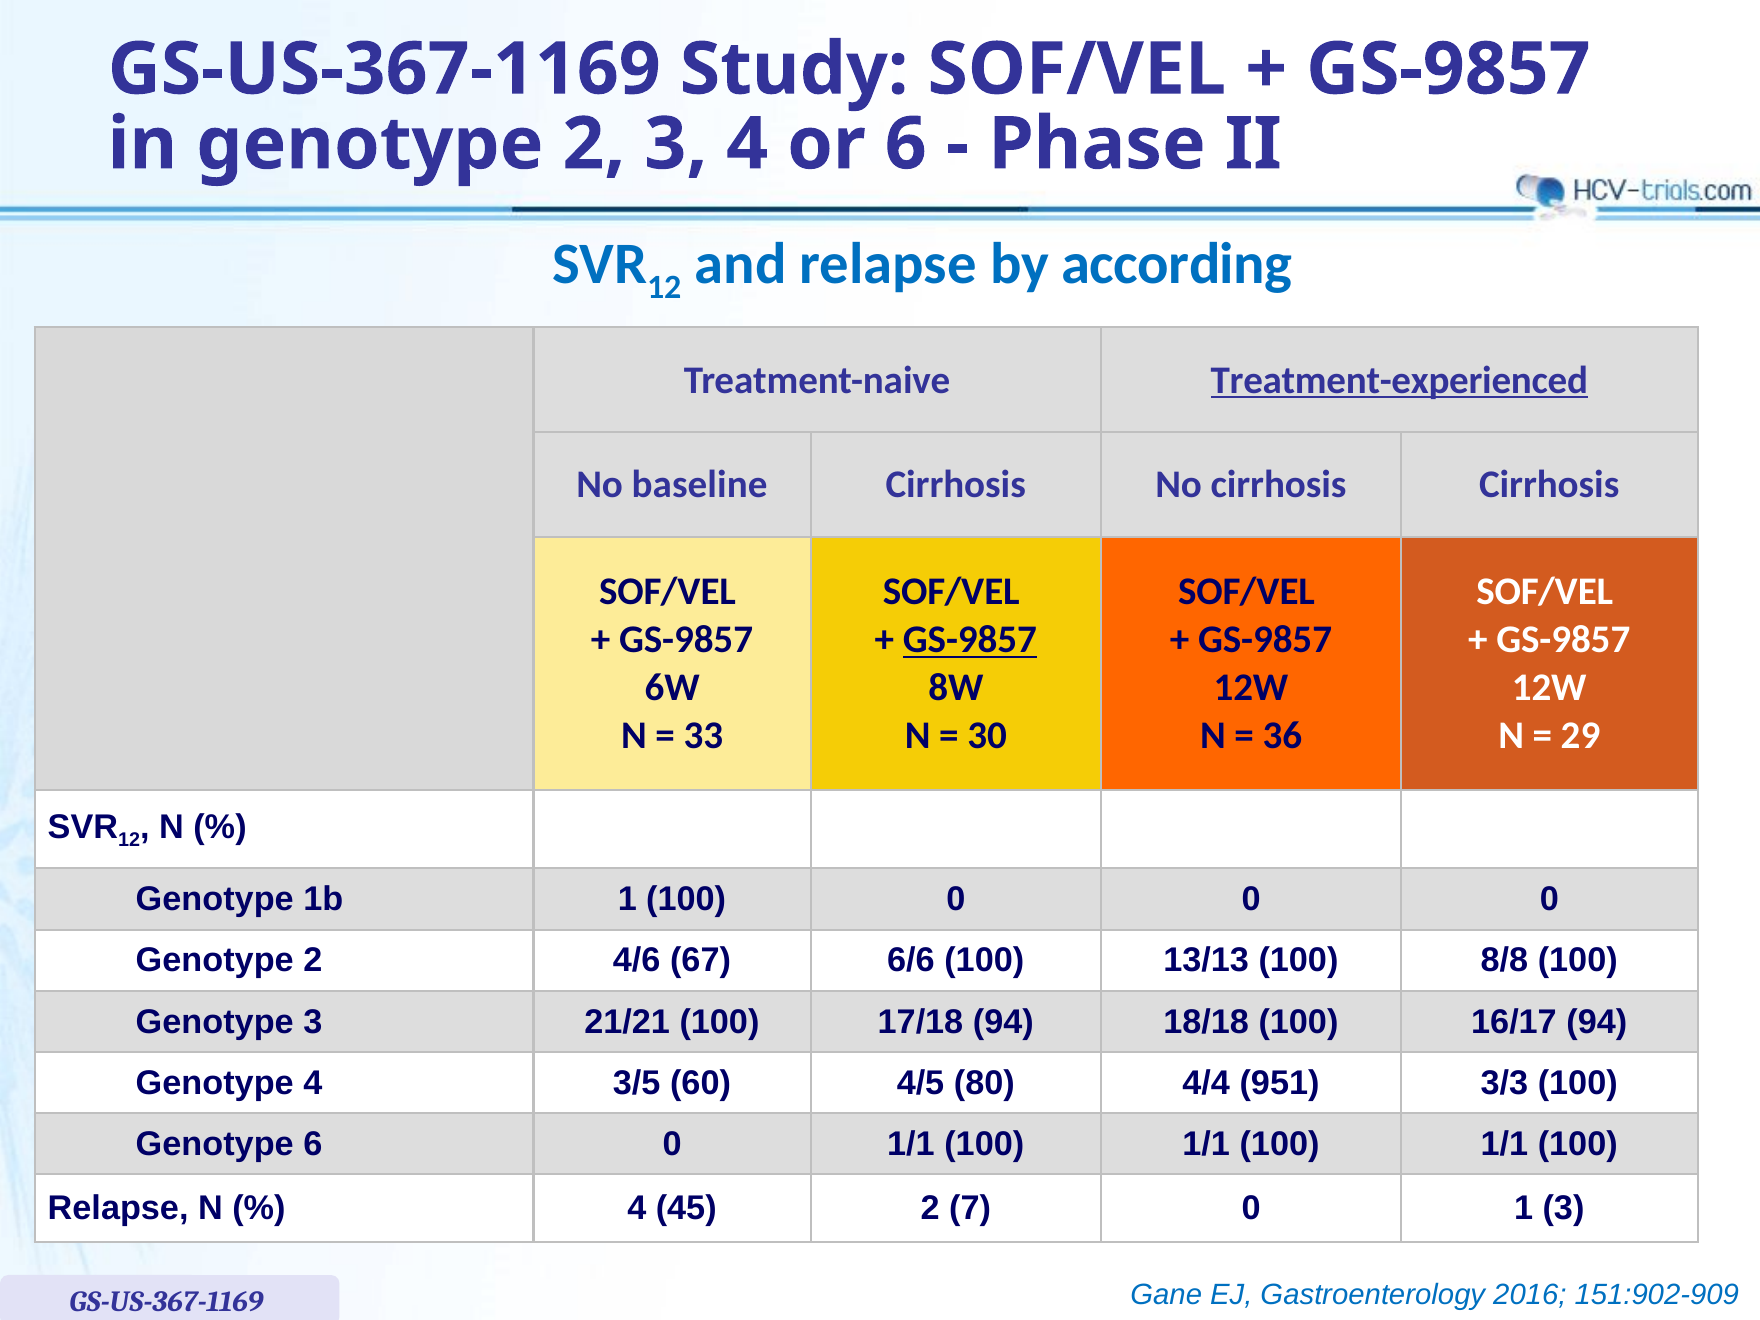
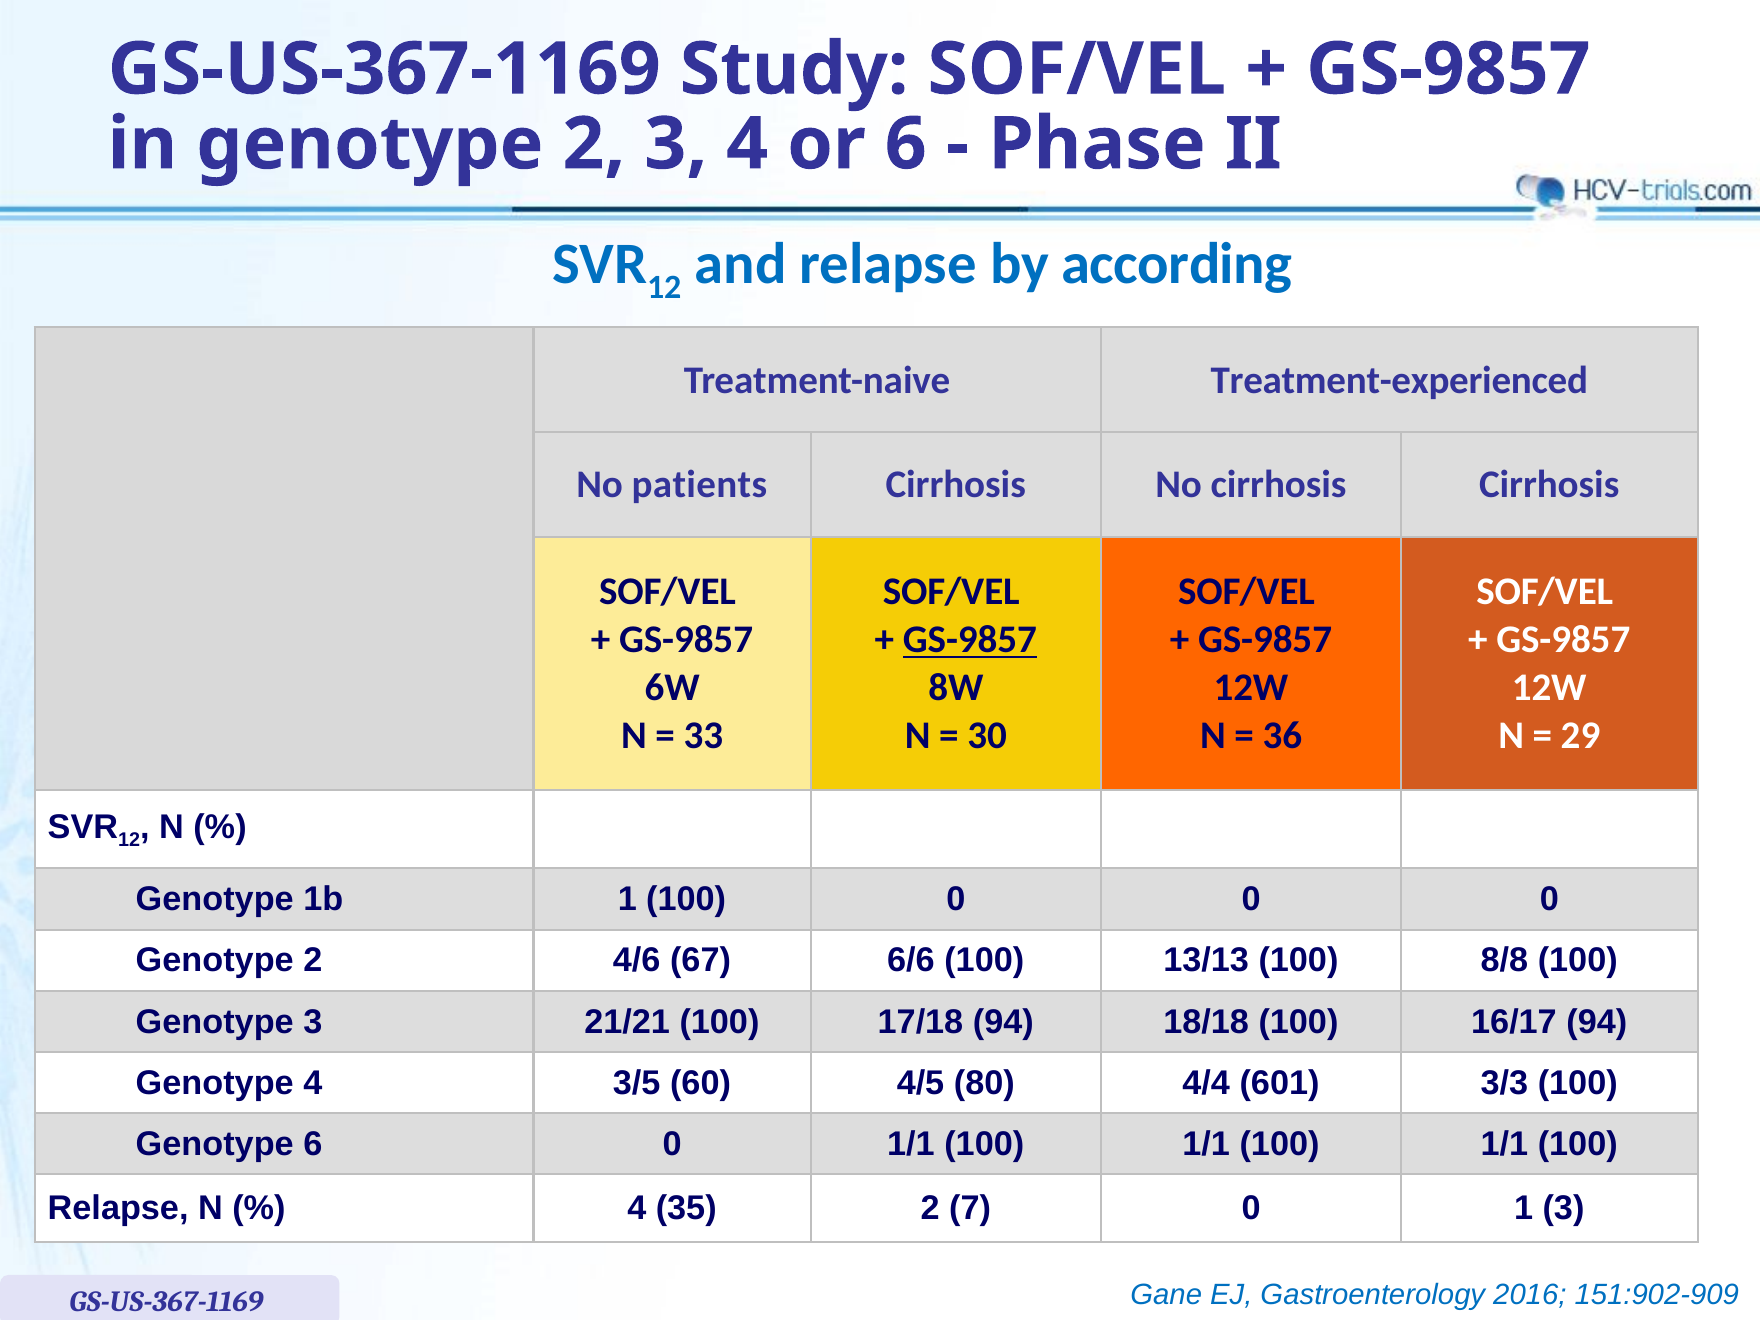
Treatment-experienced underline: present -> none (1399, 380)
baseline: baseline -> patients (699, 485)
951: 951 -> 601 (1280, 1083)
45: 45 -> 35 (686, 1209)
